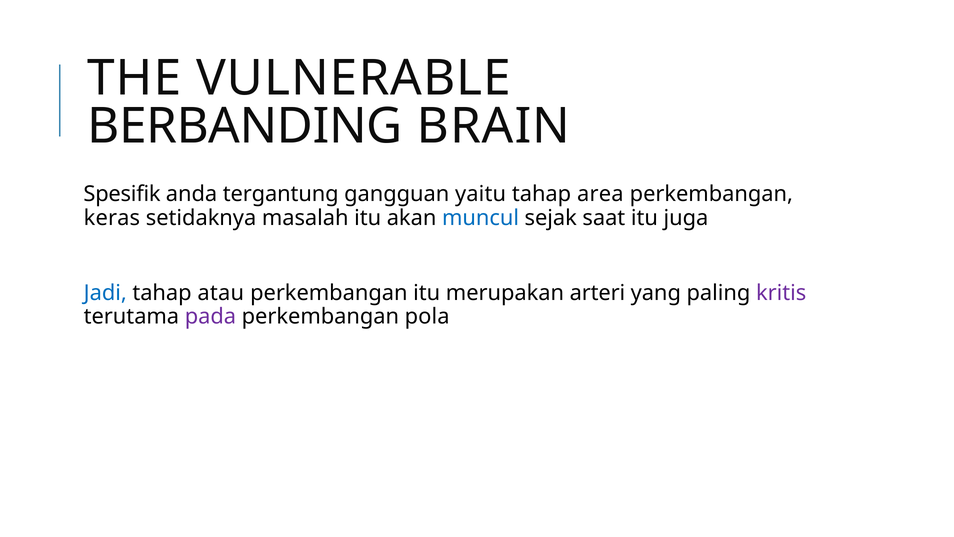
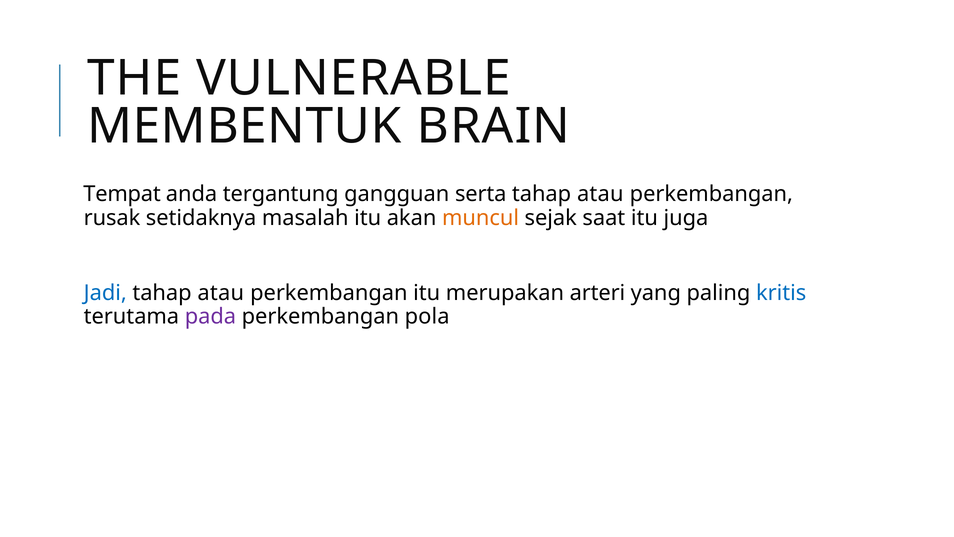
BERBANDING: BERBANDING -> MEMBENTUK (244, 126)
Spesifik: Spesifik -> Tempat (122, 194)
yaitu: yaitu -> serta (481, 194)
area: area -> atau (600, 194)
keras: keras -> rusak (112, 218)
muncul colour: blue -> orange (481, 218)
kritis colour: purple -> blue (781, 293)
